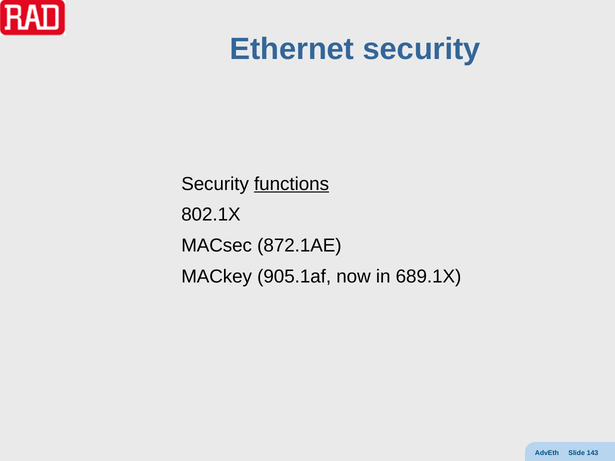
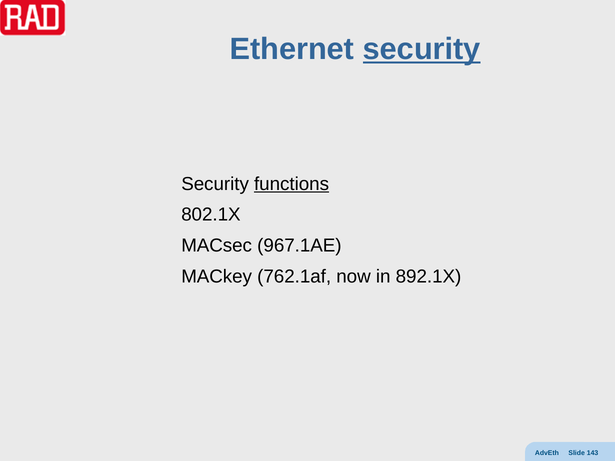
security underline: none -> present (422, 49)
872.1AE: 872.1AE -> 967.1AE (299, 246)
905.1af: 905.1af -> 762.1af (294, 276)
689.1X: 689.1X -> 892.1X (428, 276)
